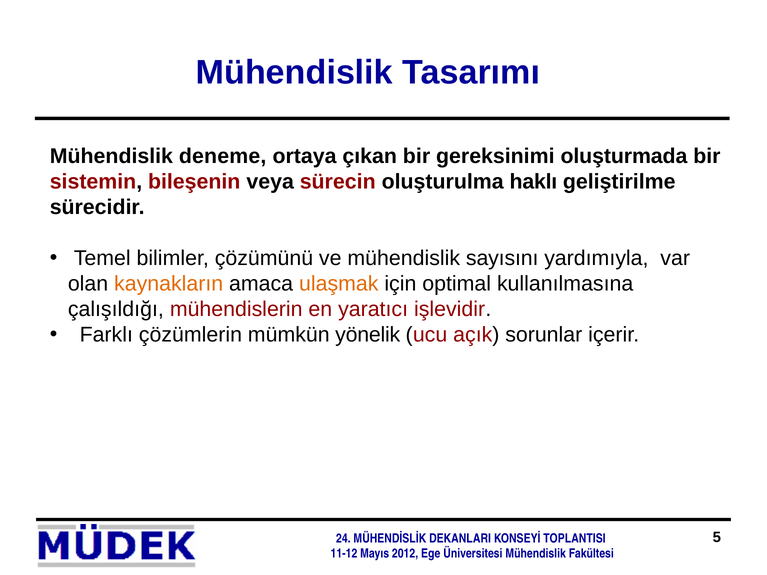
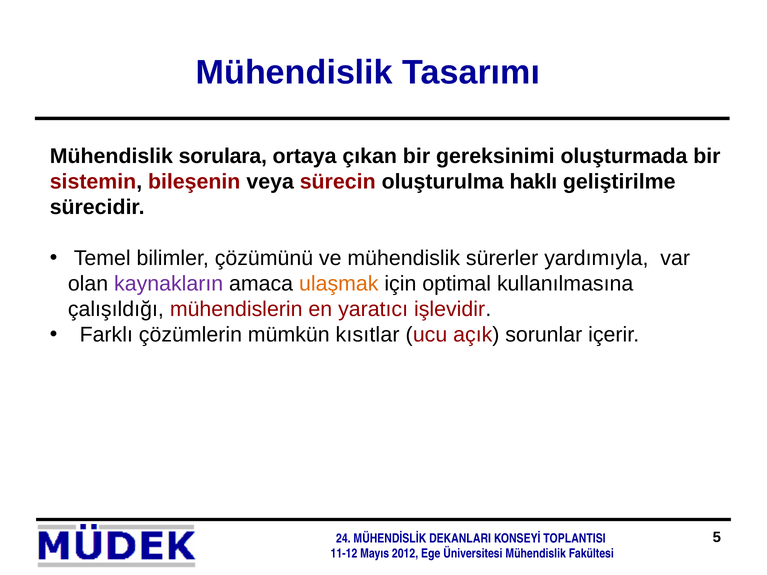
deneme: deneme -> sorulara (223, 156)
sayısını: sayısını -> sürerler (502, 258)
kaynakların colour: orange -> purple (169, 284)
yönelik: yönelik -> kısıtlar (368, 335)
